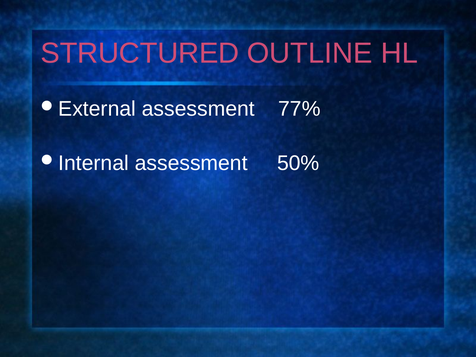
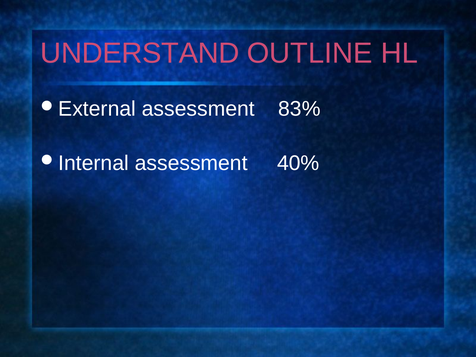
STRUCTURED: STRUCTURED -> UNDERSTAND (140, 53)
77%: 77% -> 83% (299, 109)
50%: 50% -> 40% (298, 163)
